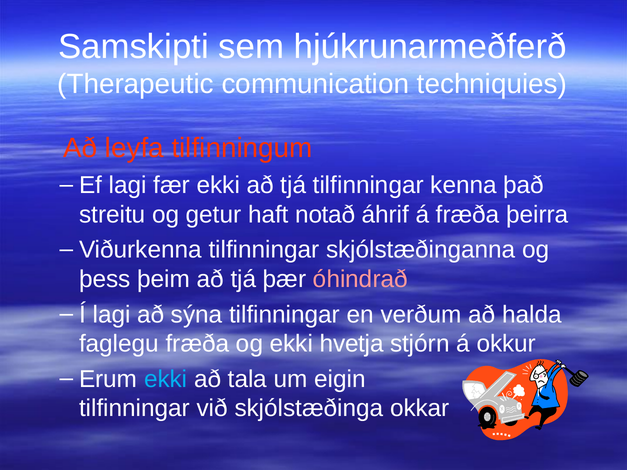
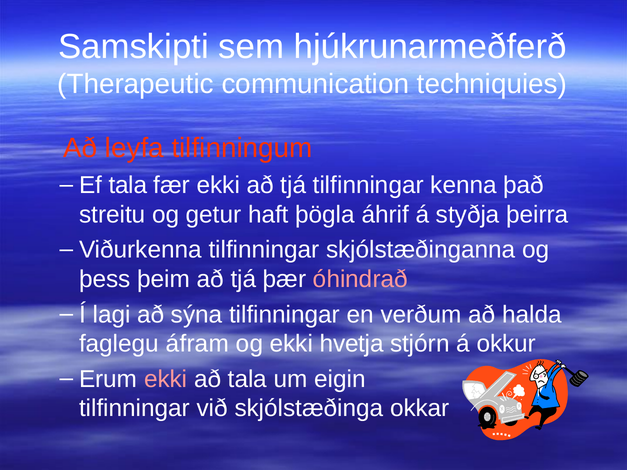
Ef lagi: lagi -> tala (128, 185)
notað: notað -> þögla (325, 215)
á fræða: fræða -> styðja (468, 215)
faglegu fræða: fræða -> áfram (197, 344)
ekki colour: light blue -> pink (166, 379)
